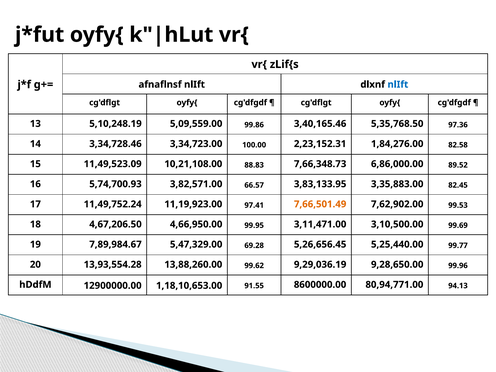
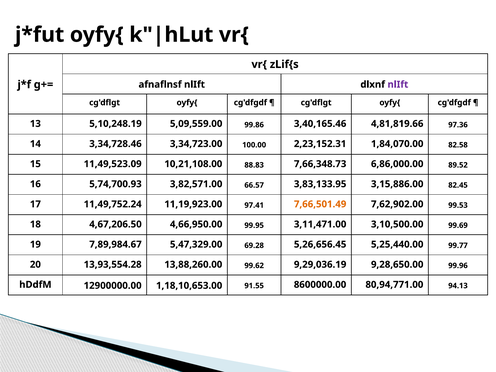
nlIft colour: blue -> purple (398, 84)
5,35,768.50: 5,35,768.50 -> 4,81,819.66 (397, 124)
1,84,276.00: 1,84,276.00 -> 1,84,070.00 (397, 144)
3,35,883.00: 3,35,883.00 -> 3,15,886.00 (397, 184)
